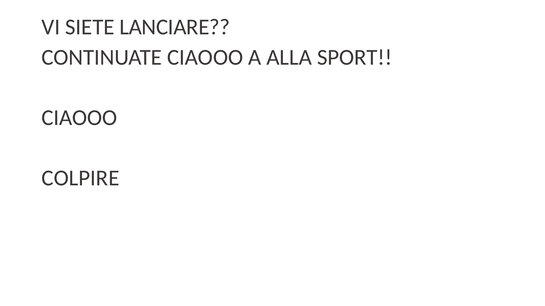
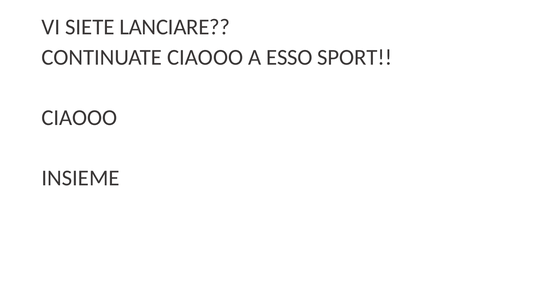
ALLA: ALLA -> ESSO (289, 57)
COLPIRE: COLPIRE -> INSIEME (81, 178)
